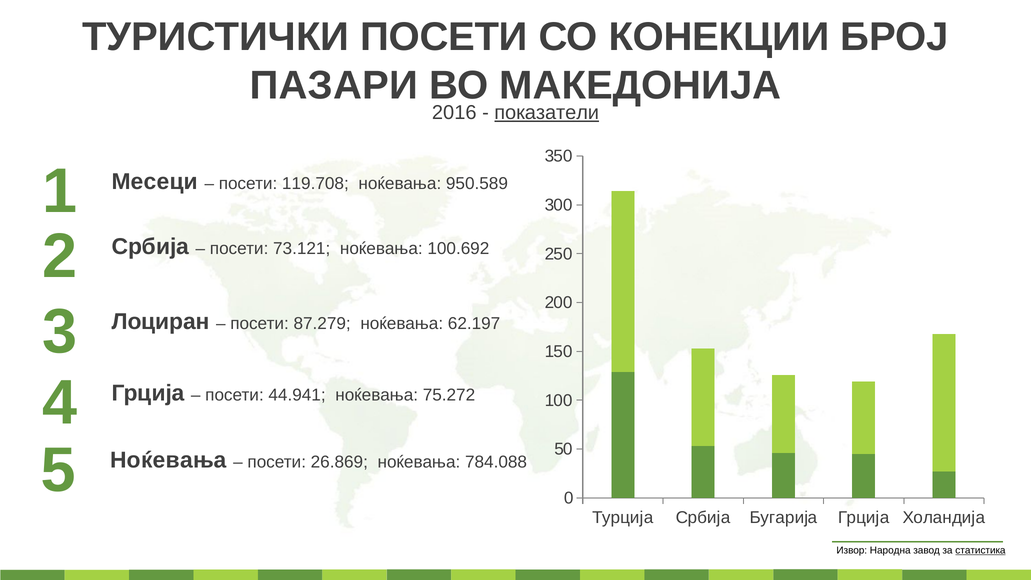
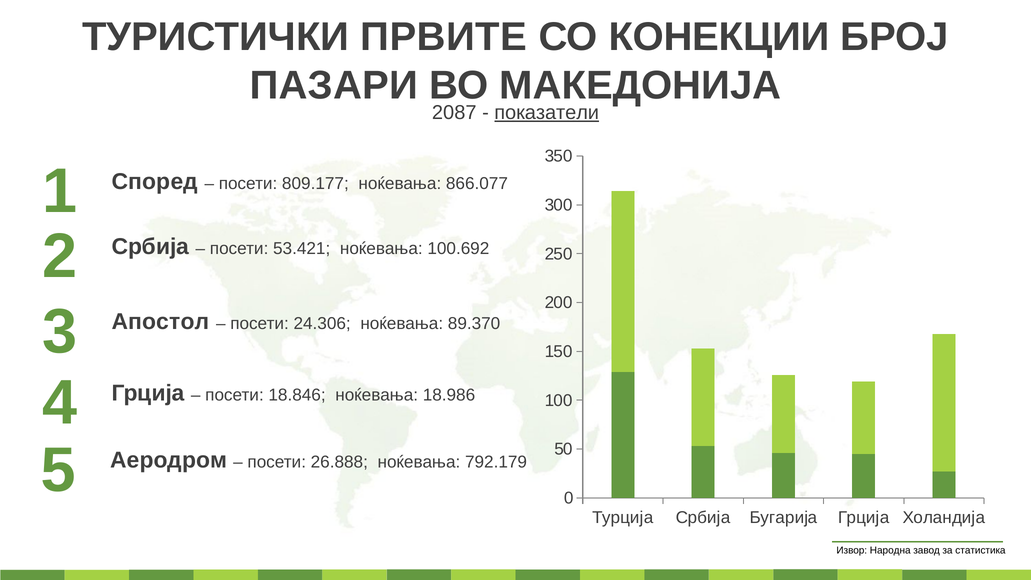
ТУРИСТИЧКИ ПОСЕТИ: ПОСЕТИ -> ПРВИТЕ (444, 37)
2016: 2016 -> 2087 (454, 113)
Месеци: Месеци -> Според (155, 182)
119.708: 119.708 -> 809.177 (315, 183)
950.589: 950.589 -> 866.077 (477, 183)
73.121: 73.121 -> 53.421 (302, 248)
Лоциран: Лоциран -> Апостол (161, 322)
87.279: 87.279 -> 24.306 (322, 324)
62.197: 62.197 -> 89.370 (474, 324)
44.941: 44.941 -> 18.846 (297, 395)
75.272: 75.272 -> 18.986 (449, 395)
5 Ноќевања: Ноќевања -> Аеродром (169, 460)
26.869: 26.869 -> 26.888 (339, 462)
784.088: 784.088 -> 792.179 (496, 462)
статистика underline: present -> none (980, 550)
